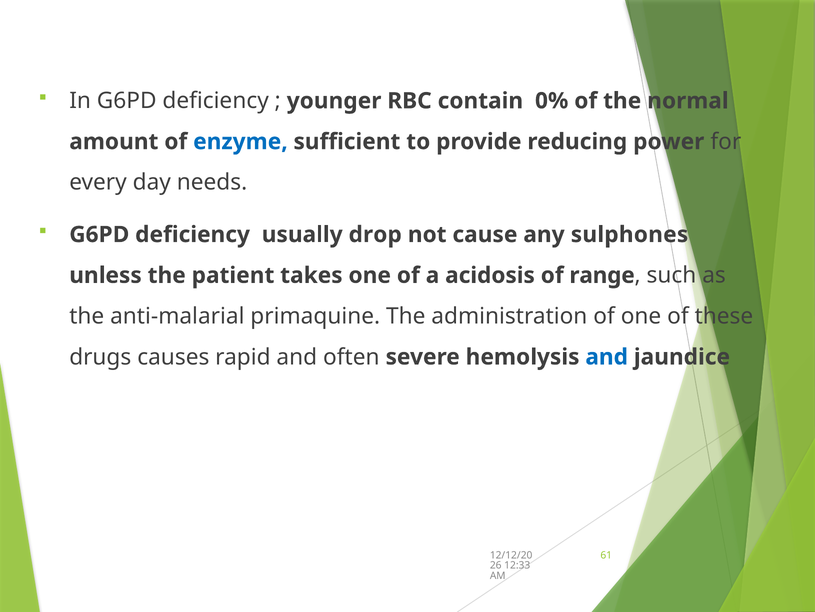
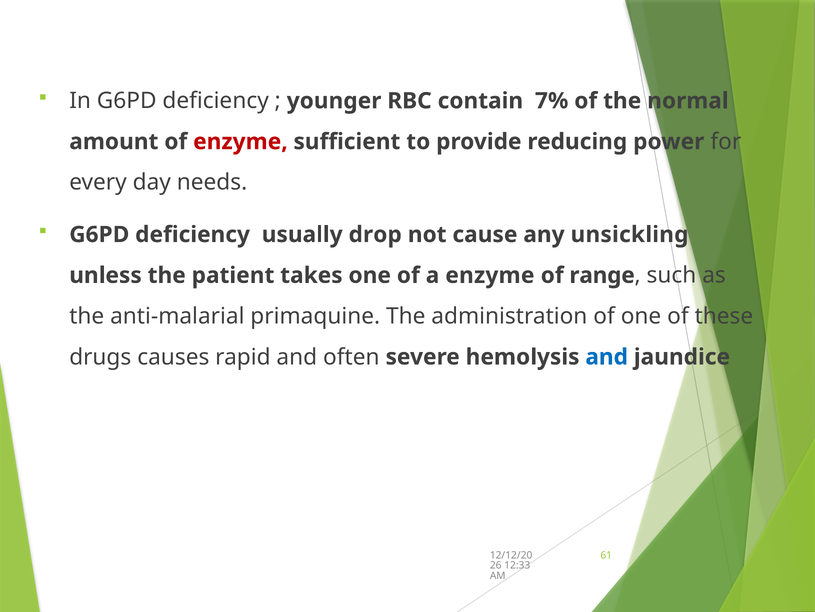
0%: 0% -> 7% (552, 101)
enzyme colour: blue -> red (240, 142)
sulphones: sulphones -> unsickling (630, 234)
a acidosis: acidosis -> enzyme (490, 275)
